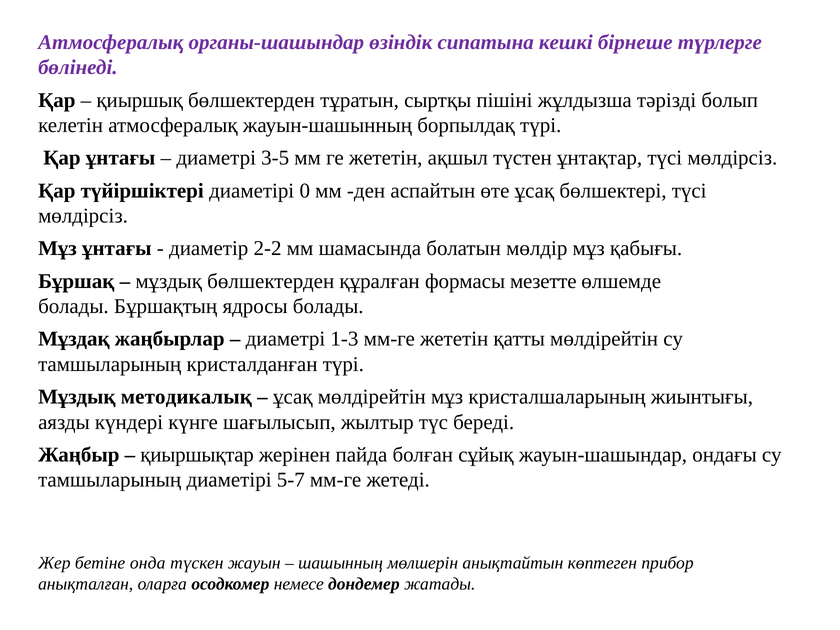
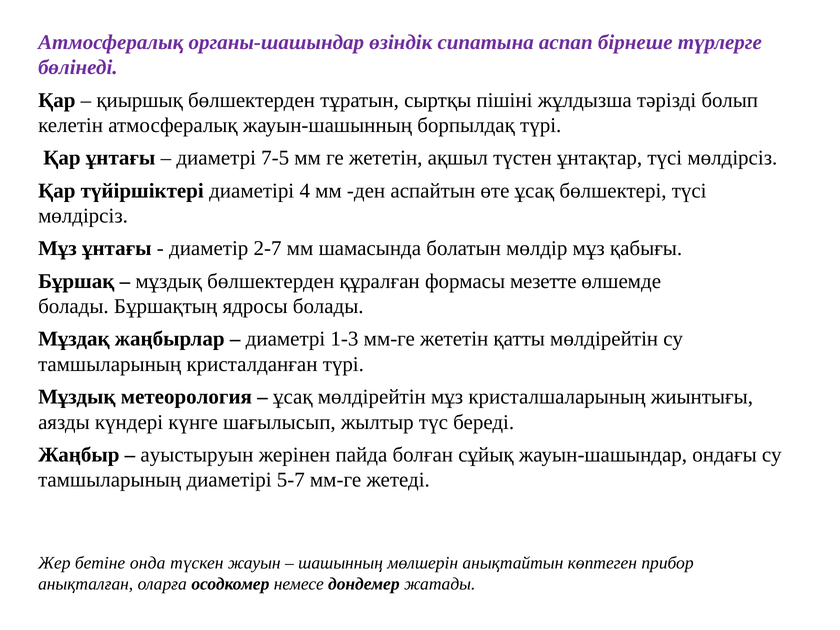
кешкі: кешкі -> аспап (566, 42)
3-5: 3-5 -> 7-5 (275, 158)
0: 0 -> 4 (305, 191)
2-2: 2-2 -> 2-7 (268, 249)
методикалық: методикалық -> метеорология (186, 397)
қиыршықтар: қиыршықтар -> ауыстыруын (197, 455)
